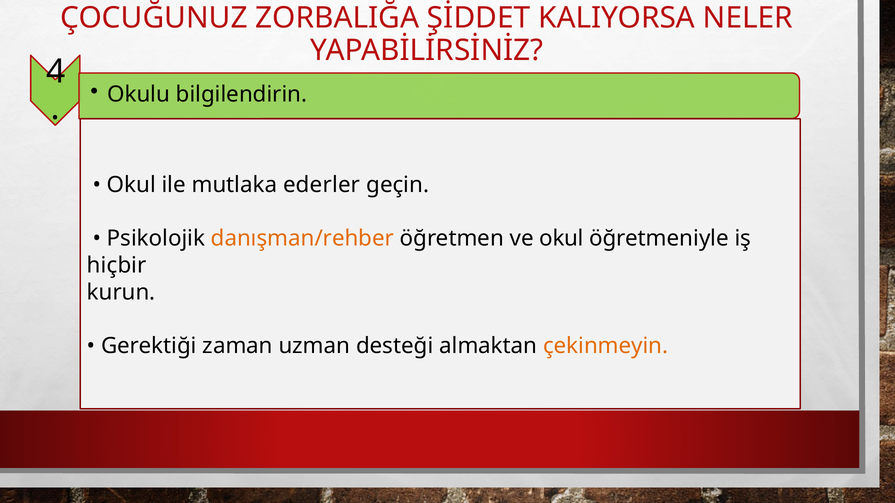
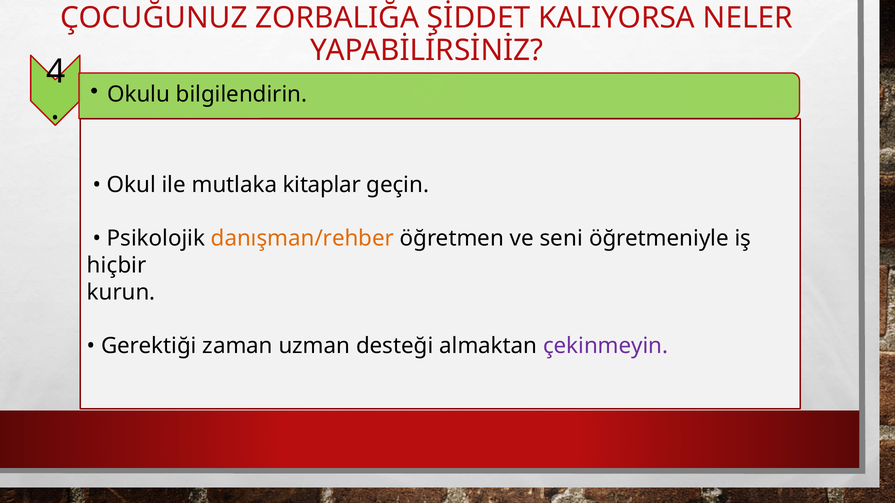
ederler: ederler -> kitaplar (322, 185)
ve okul: okul -> seni (561, 239)
çekinmeyin colour: orange -> purple (606, 346)
